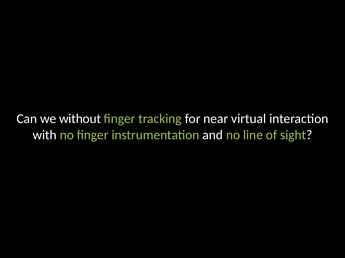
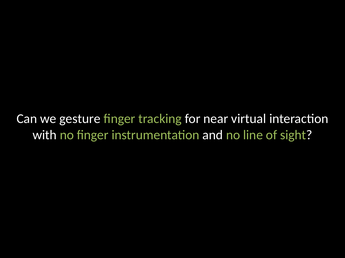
without: without -> gesture (80, 119)
